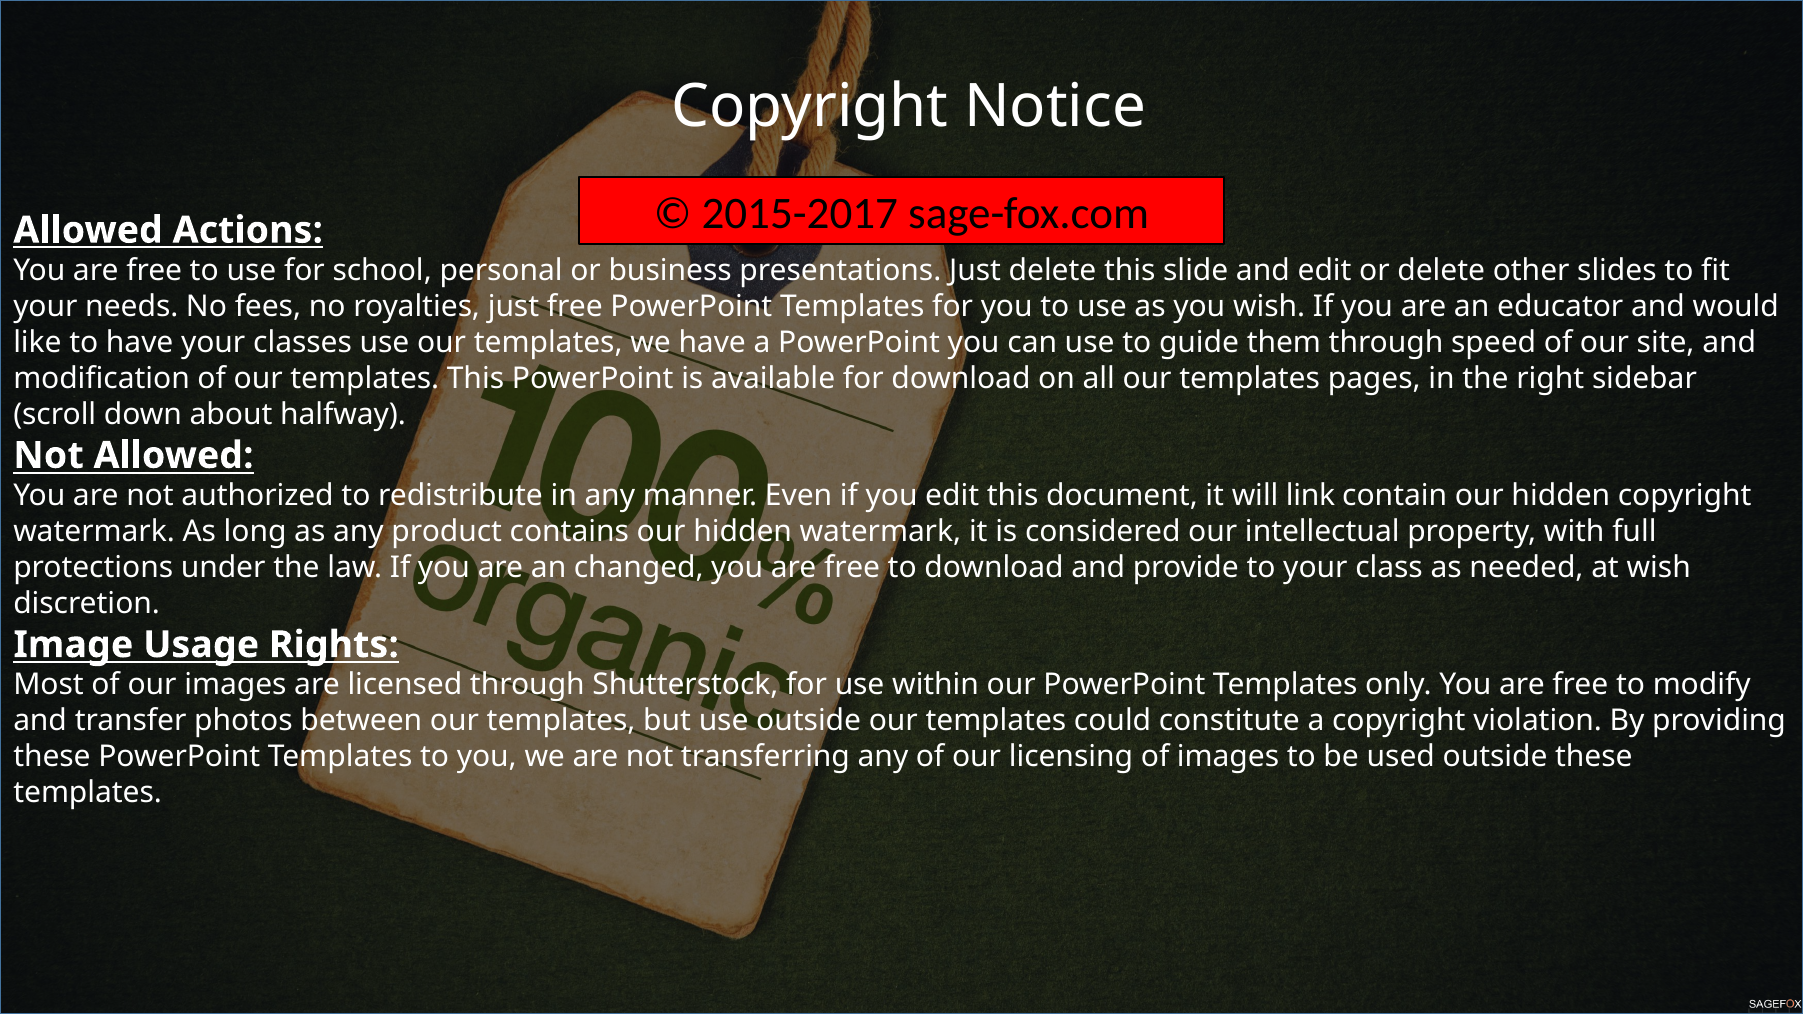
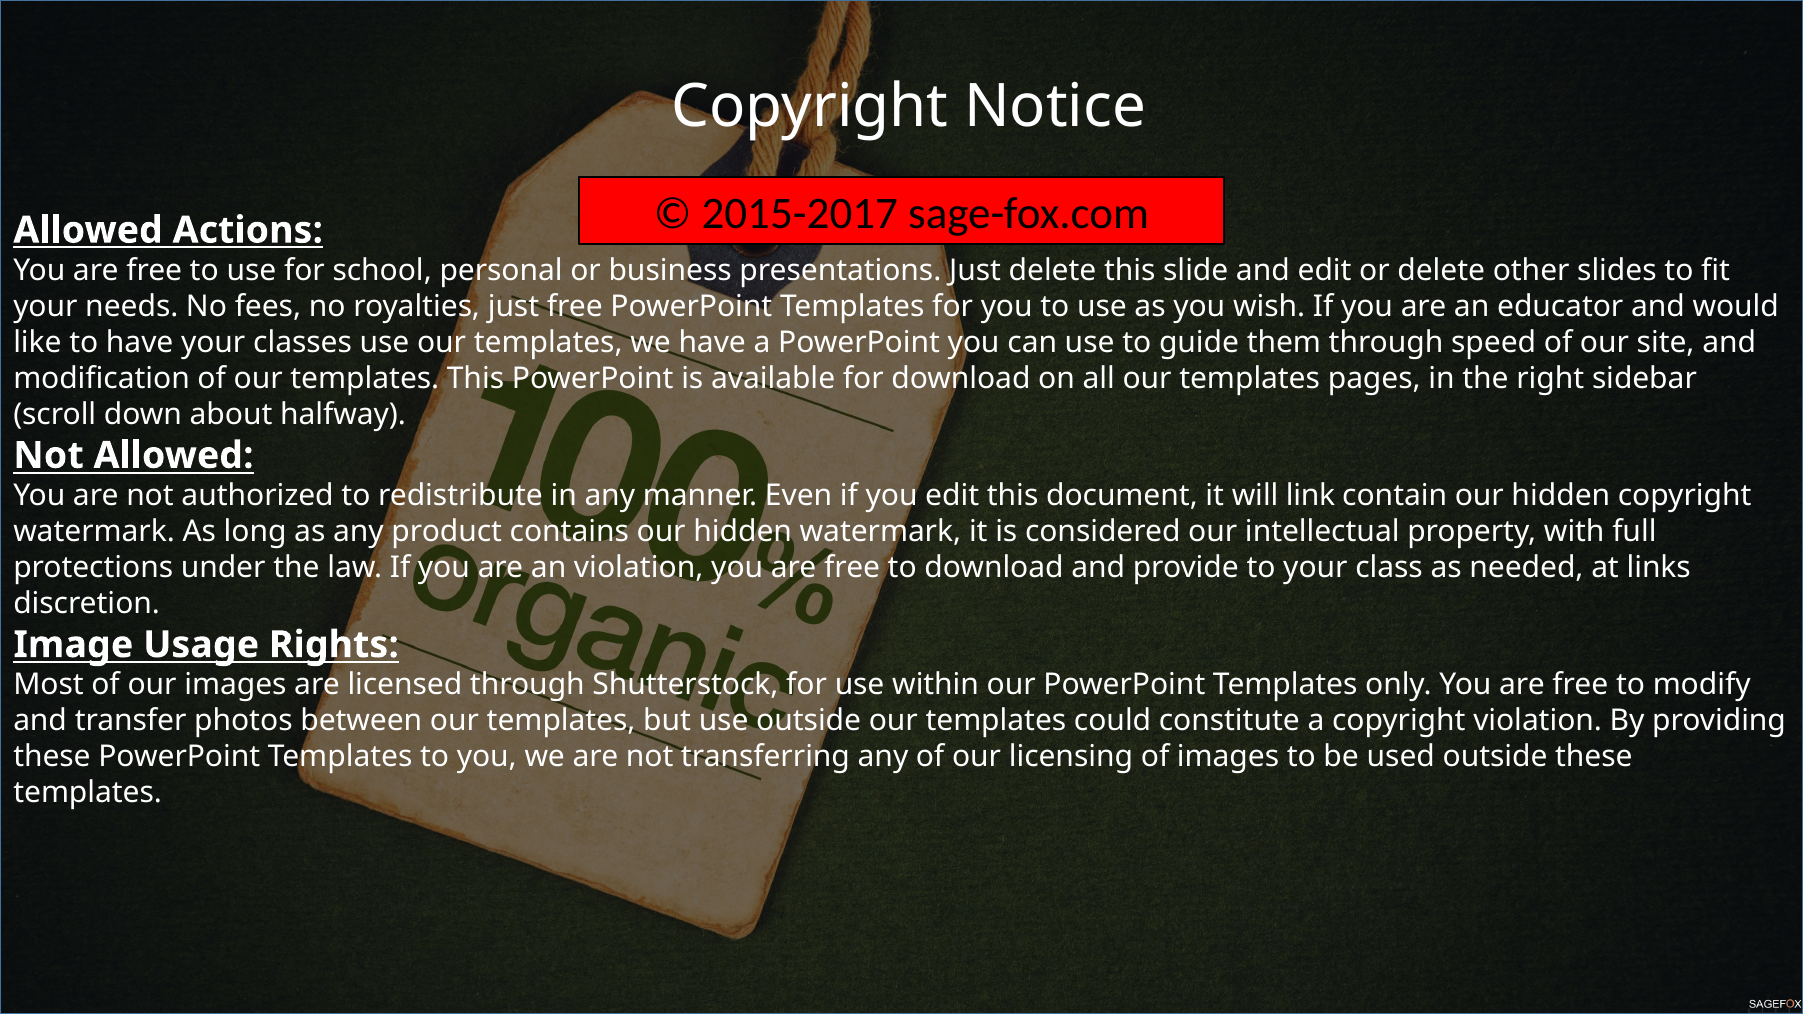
an changed: changed -> violation (639, 568)
at wish: wish -> links (1659, 568)
